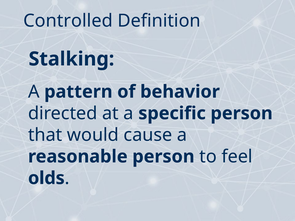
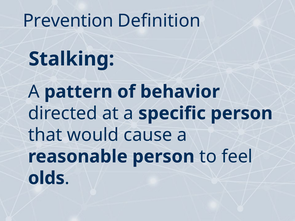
Controlled: Controlled -> Prevention (68, 21)
